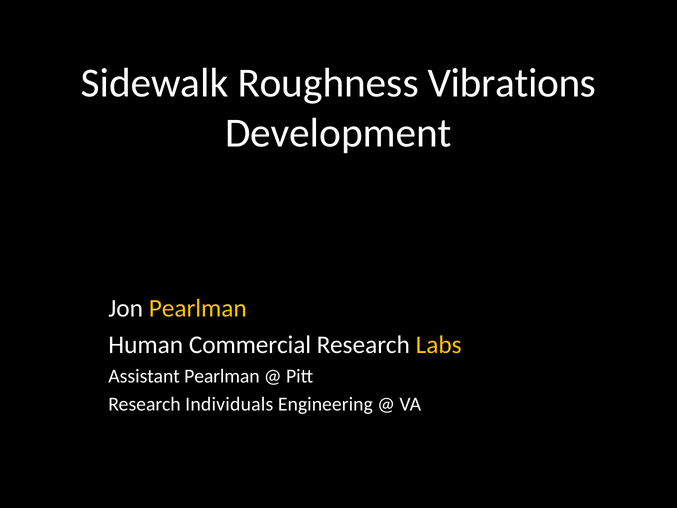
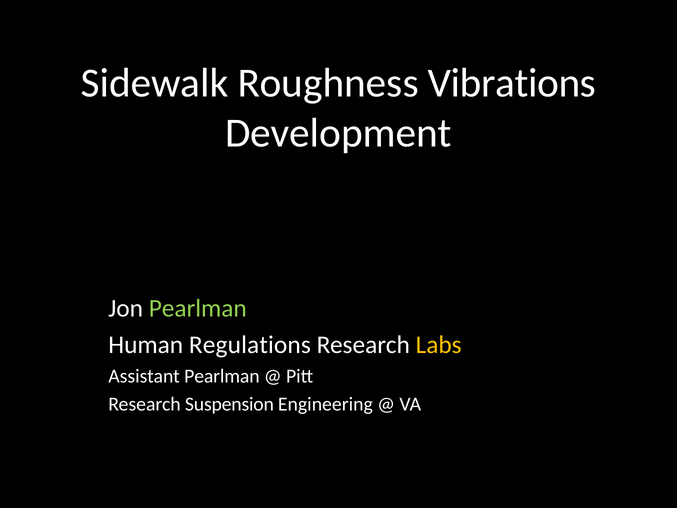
Pearlman colour: yellow -> light green (198, 308)
Commercial: Commercial -> Regulations (250, 345)
Individuals: Individuals -> Suspension (229, 404)
